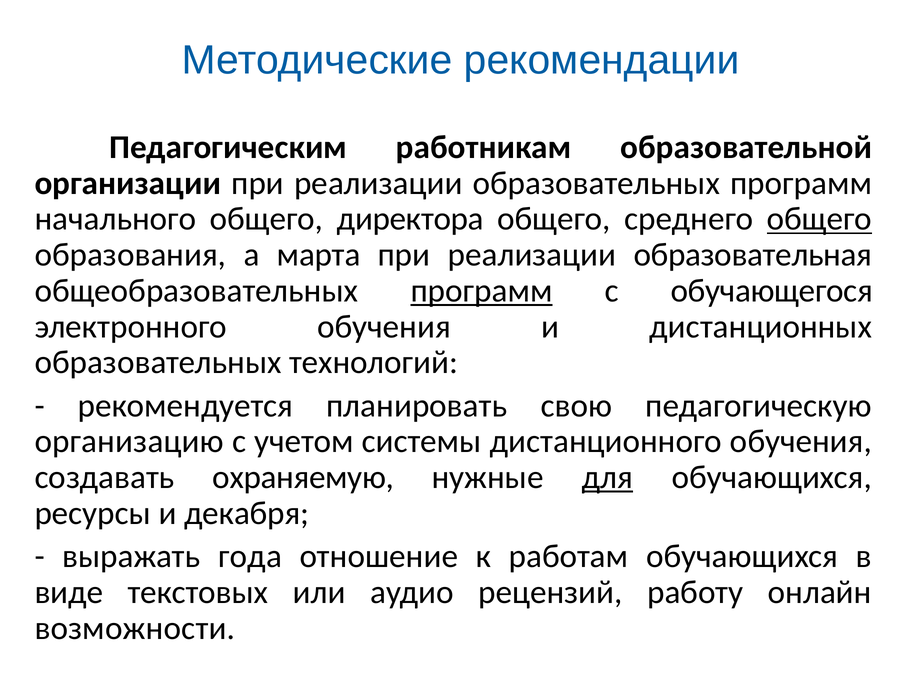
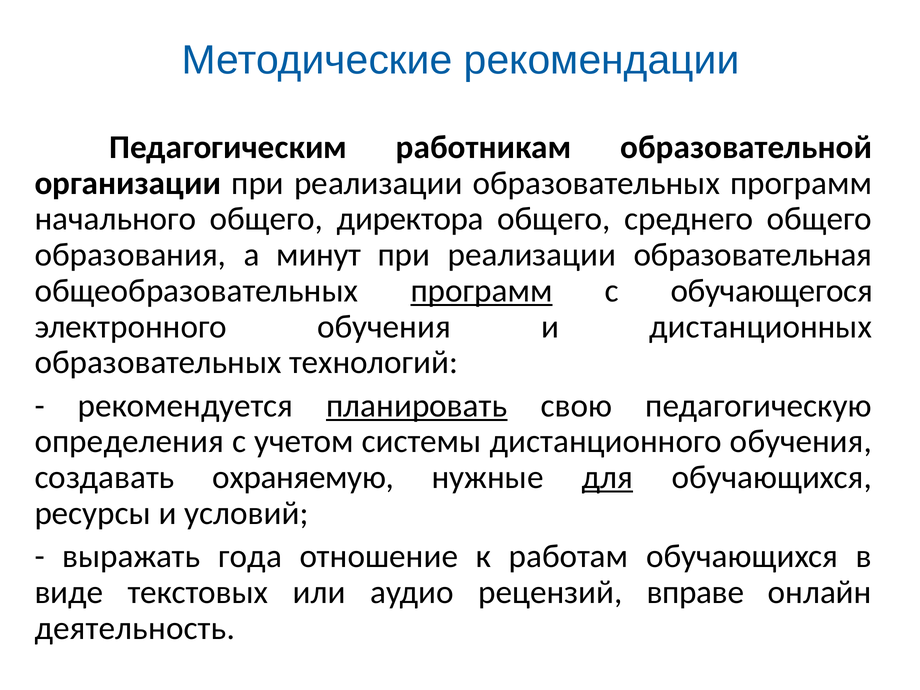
общего underline: present -> none (819, 219)
марта: марта -> минут (319, 255)
планировать underline: none -> present (417, 406)
организацию: организацию -> определения (129, 441)
декабря: декабря -> условий (246, 513)
работу: работу -> вправе (695, 592)
возможности: возможности -> деятельность (135, 628)
